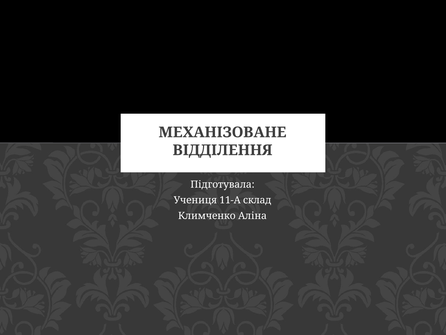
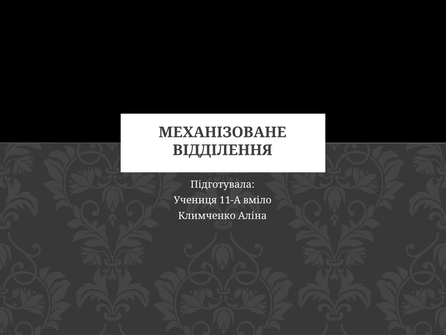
склад: склад -> вміло (257, 200)
